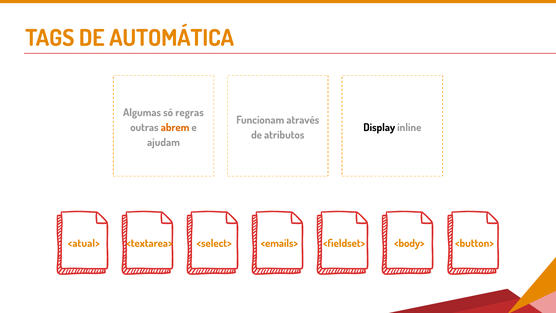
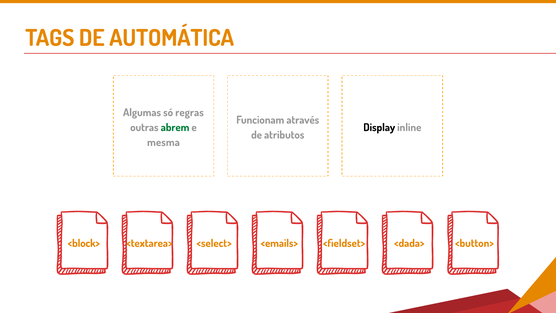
abrem colour: orange -> green (175, 127)
ajudam: ajudam -> mesma (163, 142)
<atual>: <atual> -> <block> (84, 243)
<body>: <body> -> <dada> (409, 243)
